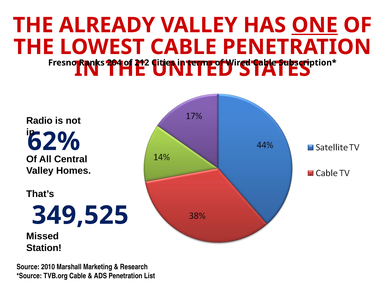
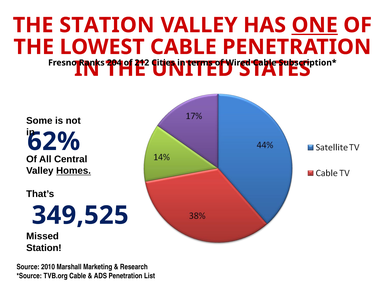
THE ALREADY: ALREADY -> STATION (107, 25)
Radio: Radio -> Some (39, 121)
Homes underline: none -> present (74, 171)
